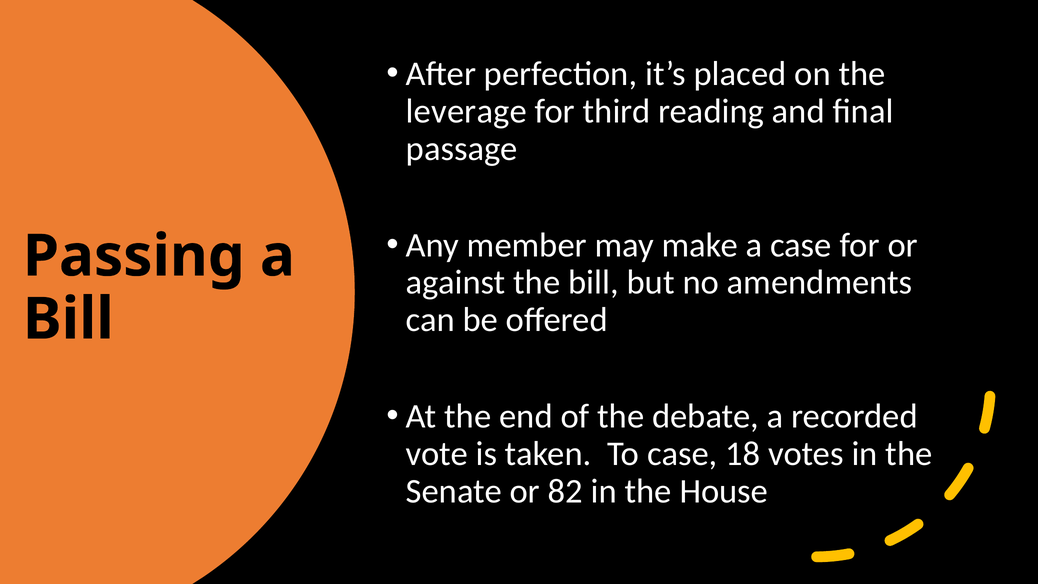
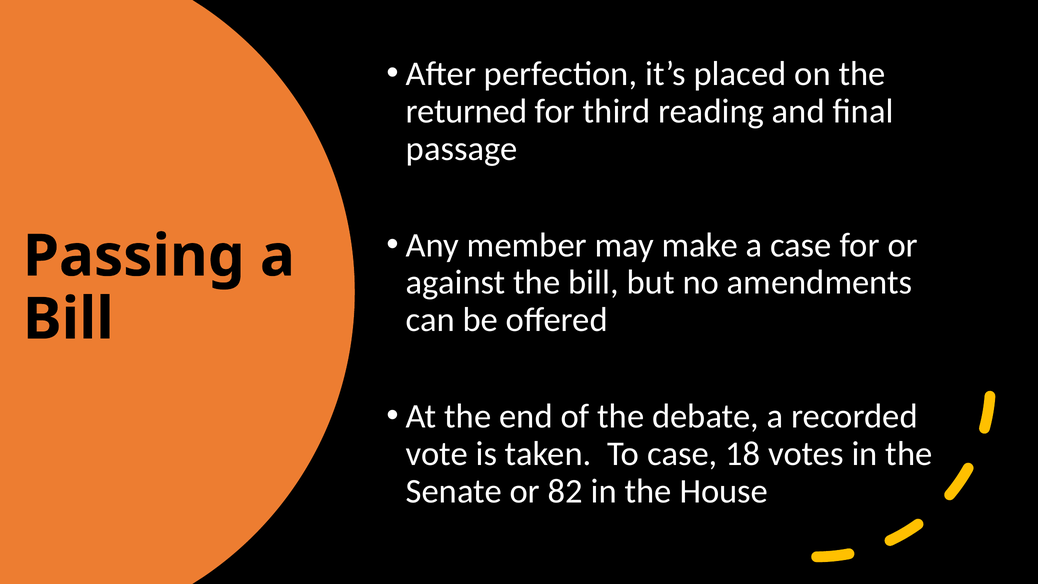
leverage: leverage -> returned (467, 111)
